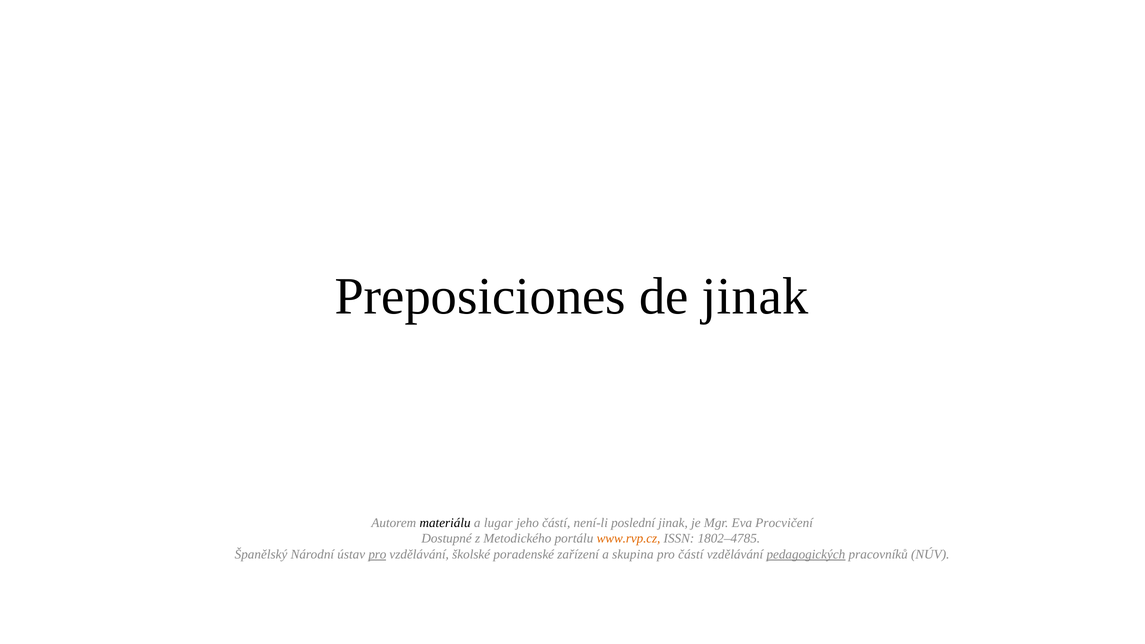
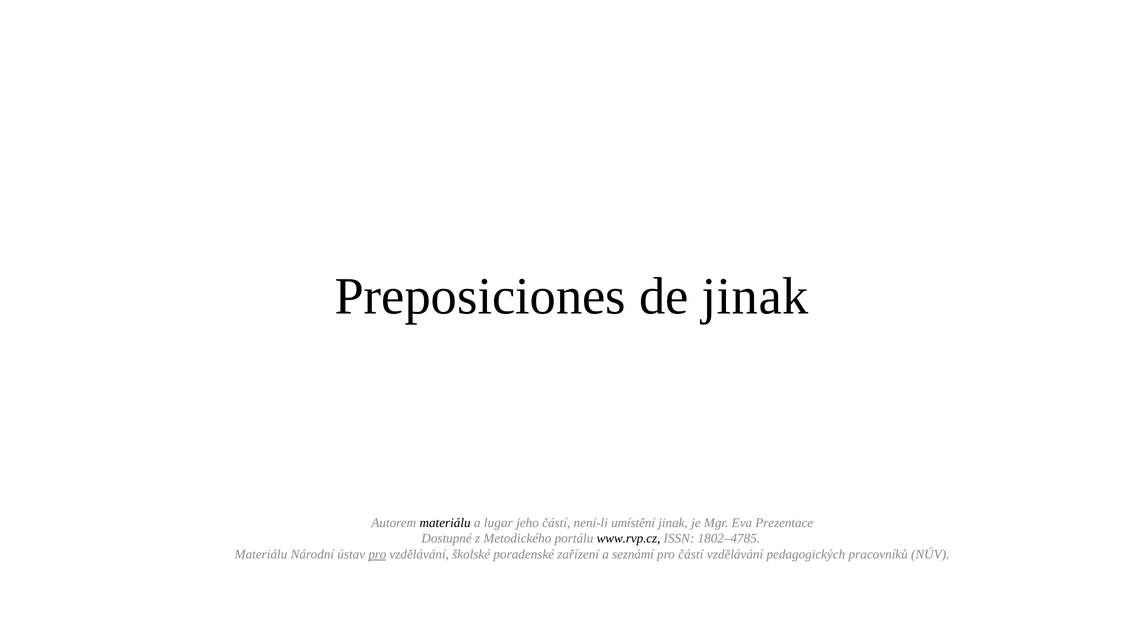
poslední: poslední -> umístění (633, 523)
Procvičení: Procvičení -> Prezentace (784, 523)
www.rvp.cz colour: orange -> black (629, 539)
Španělský: Španělský -> Materiálu (261, 554)
skupina: skupina -> seznámí (633, 554)
pedagogických underline: present -> none (806, 554)
